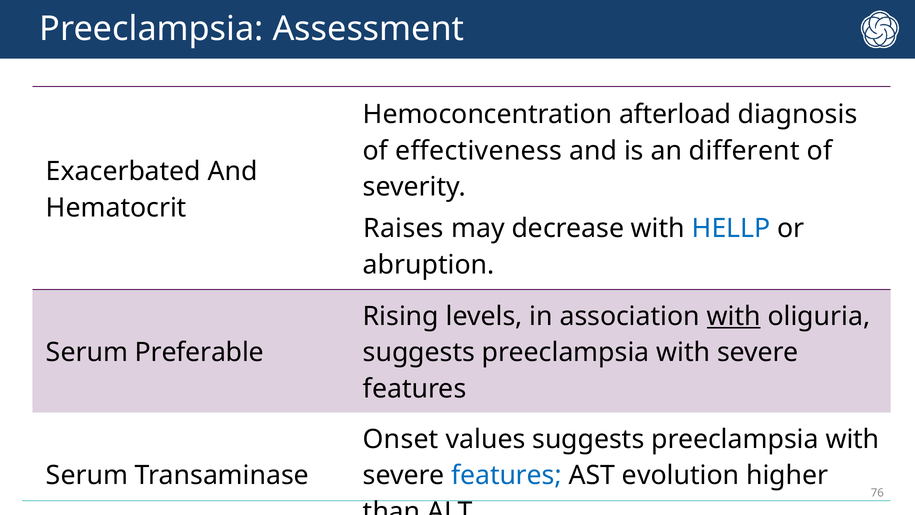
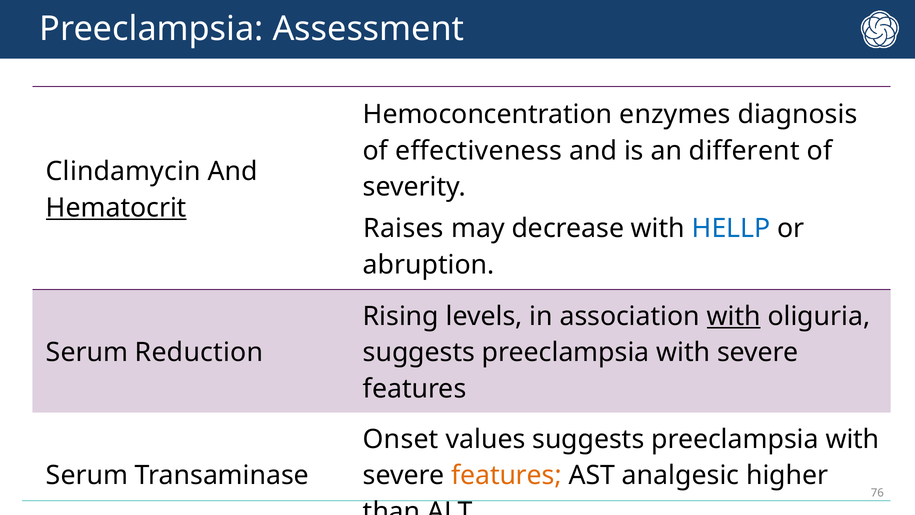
afterload: afterload -> enzymes (675, 114)
Exacerbated: Exacerbated -> Clindamycin (123, 171)
Hematocrit underline: none -> present (116, 208)
Preferable: Preferable -> Reduction (199, 352)
features colour: blue -> orange (506, 475)
evolution: evolution -> analgesic (681, 475)
